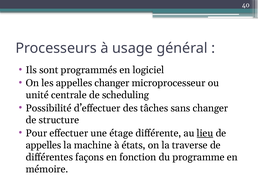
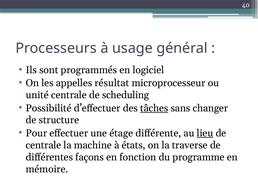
appelles changer: changer -> résultat (112, 83)
tâches underline: none -> present (154, 108)
appelles: appelles -> centrale (43, 146)
